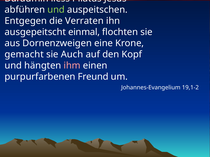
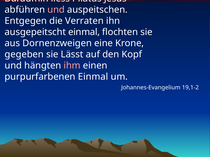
und colour: light green -> pink (56, 10)
gemacht: gemacht -> gegeben (24, 55)
Auch: Auch -> Lässt (72, 55)
purpurfarbenen Freund: Freund -> Einmal (93, 77)
